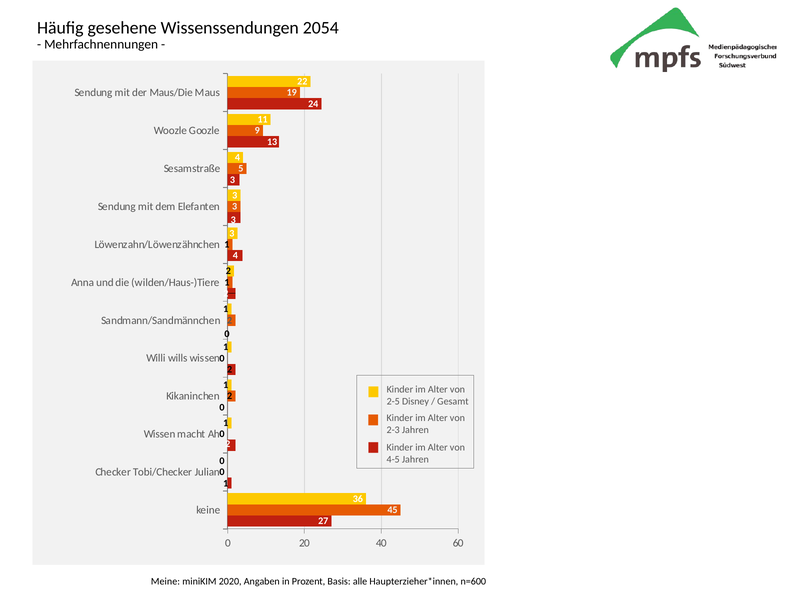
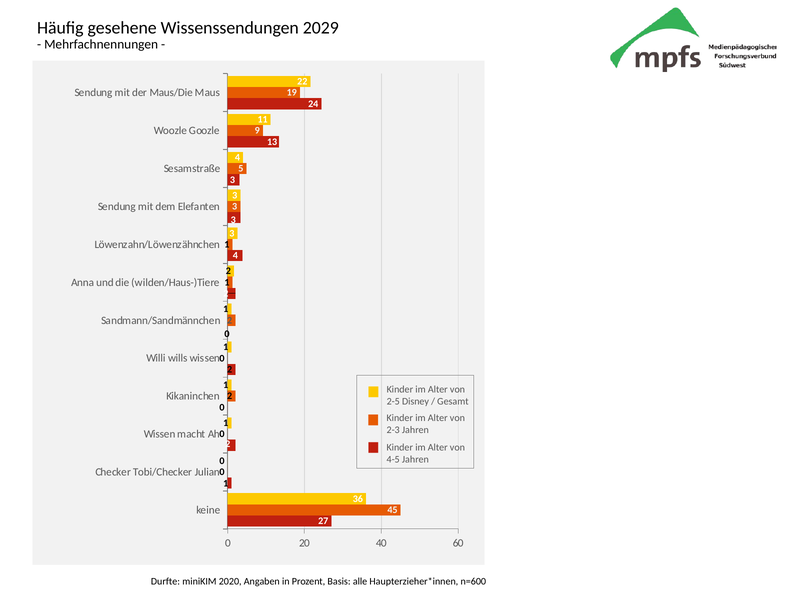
2054: 2054 -> 2029 (321, 28)
Meine: Meine -> Durfte (165, 581)
